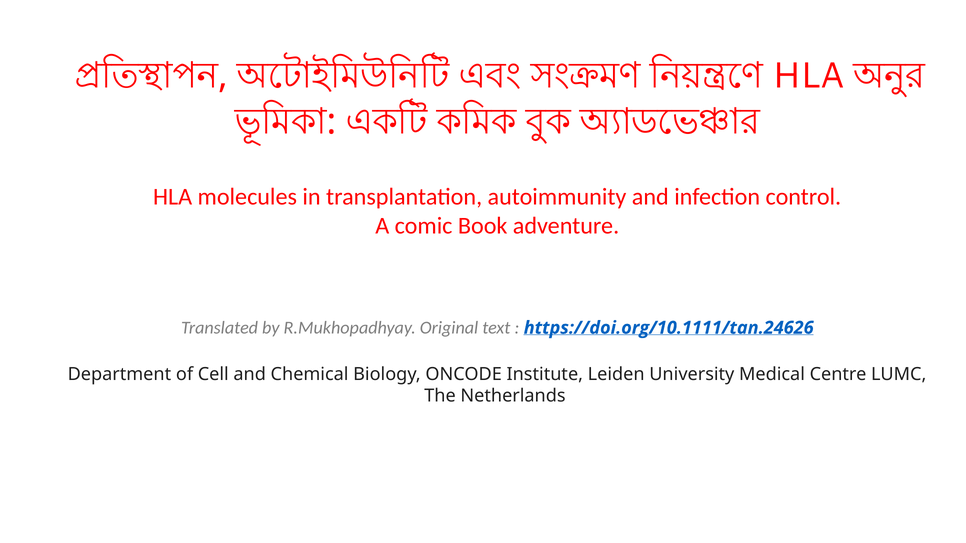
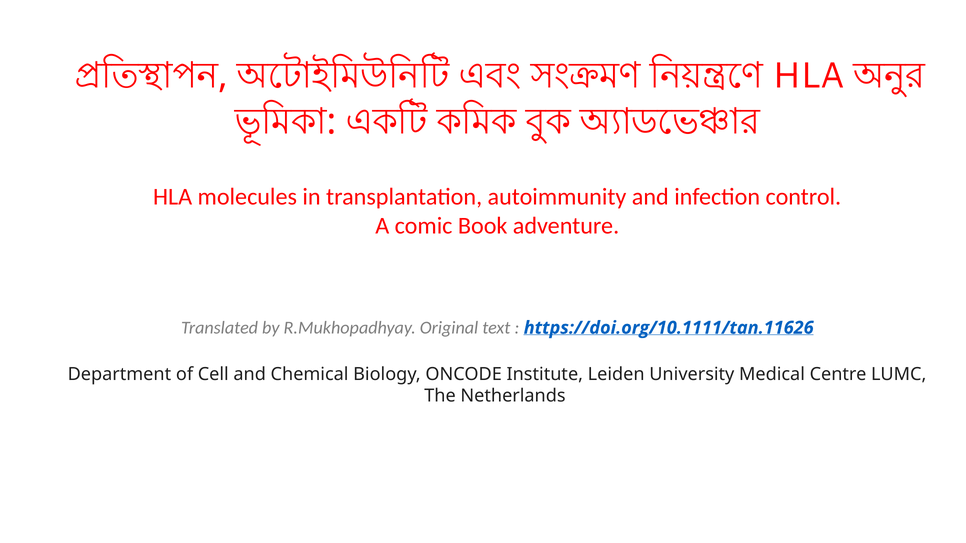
https://doi.org/10.1111/tan.24626: https://doi.org/10.1111/tan.24626 -> https://doi.org/10.1111/tan.11626 (669, 328)
